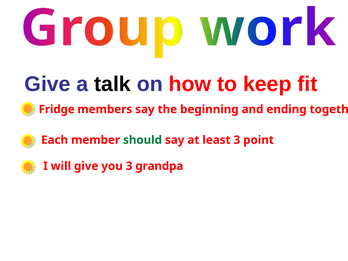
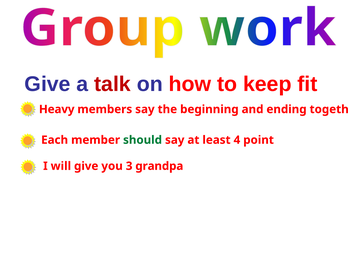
talk colour: black -> red (112, 84)
Fridge: Fridge -> Heavy (57, 109)
least 3: 3 -> 4 (237, 140)
